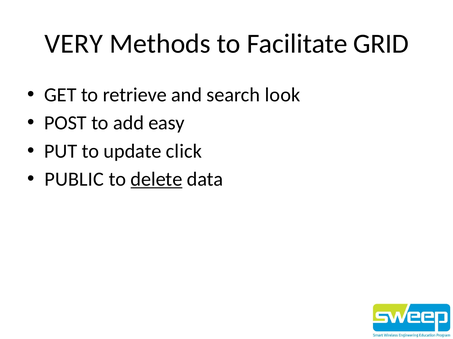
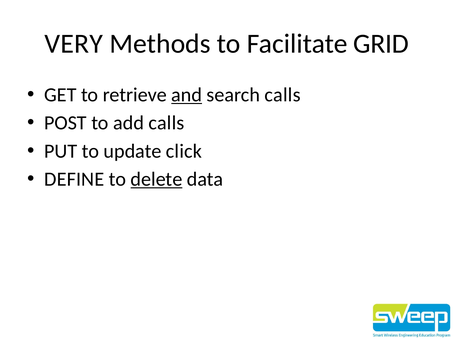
and underline: none -> present (187, 95)
search look: look -> calls (283, 95)
add easy: easy -> calls (166, 123)
PUBLIC: PUBLIC -> DEFINE (74, 180)
